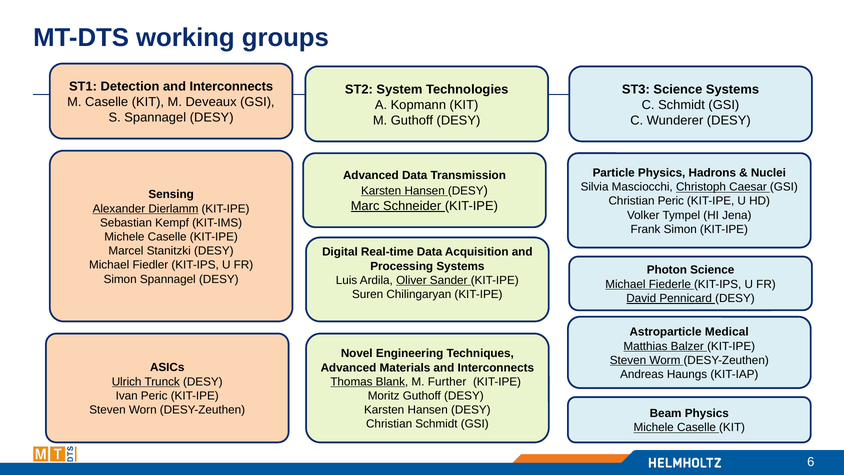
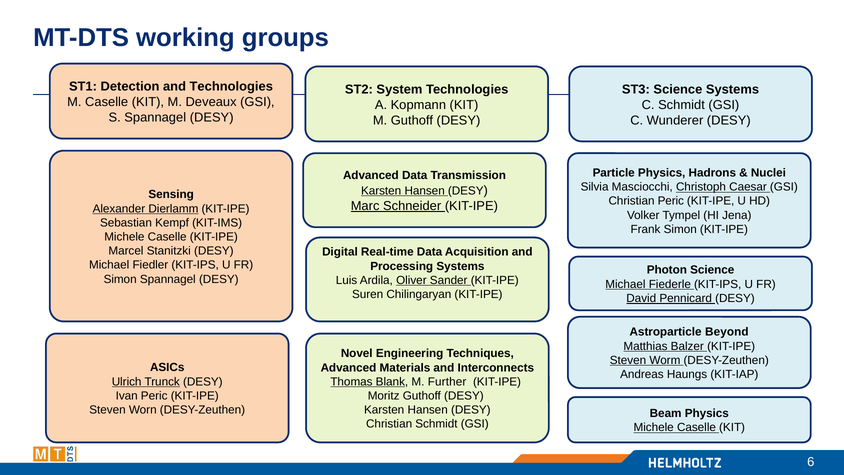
Detection and Interconnects: Interconnects -> Technologies (231, 86)
Medical: Medical -> Beyond (727, 332)
